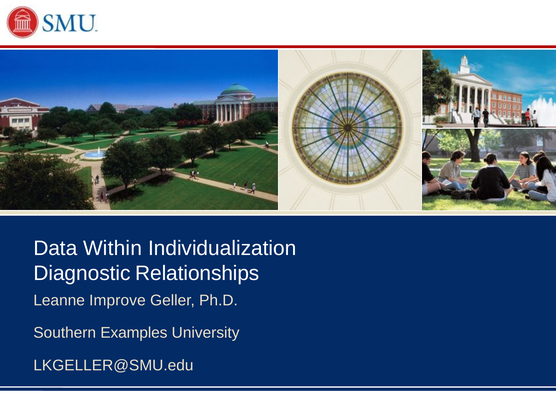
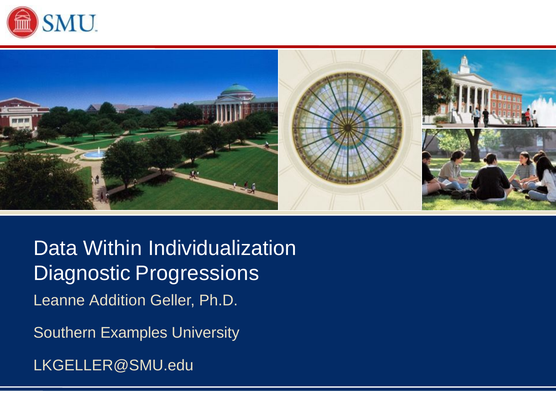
Relationships: Relationships -> Progressions (197, 273)
Improve: Improve -> Addition (117, 300)
